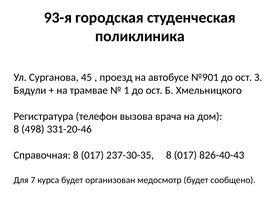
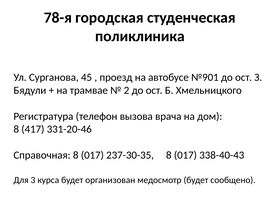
93-я: 93-я -> 78-я (58, 18)
1: 1 -> 2 (127, 91)
498: 498 -> 417 (33, 130)
826-40-43: 826-40-43 -> 338-40-43 (222, 155)
7: 7 -> 3 (33, 180)
